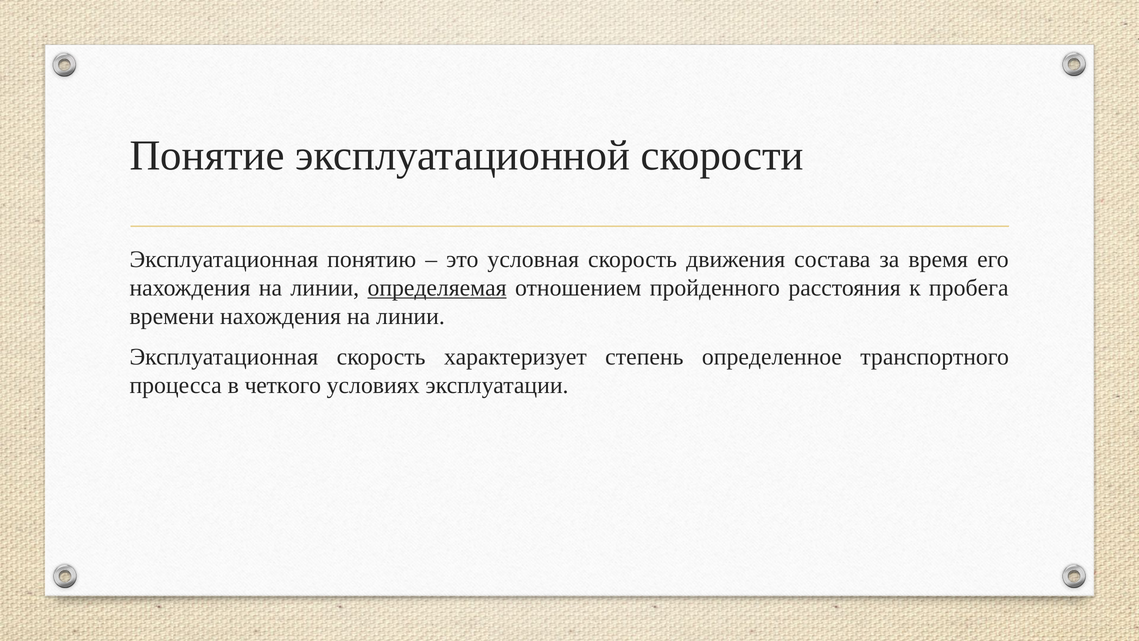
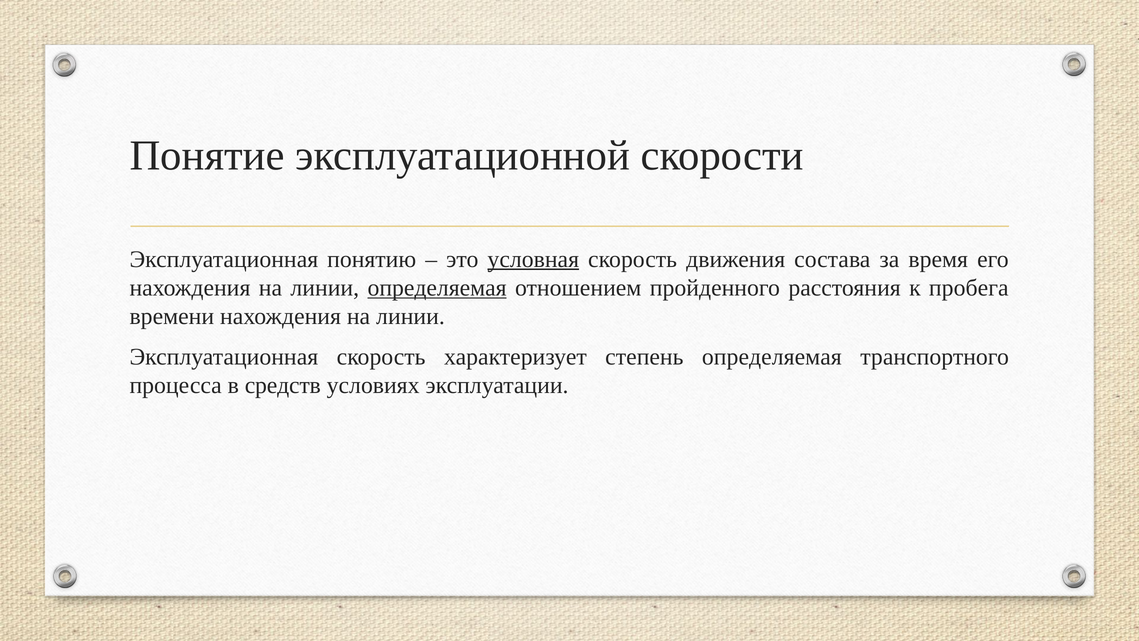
условная underline: none -> present (533, 259)
степень определенное: определенное -> определяемая (772, 357)
четкого: четкого -> средств (283, 385)
